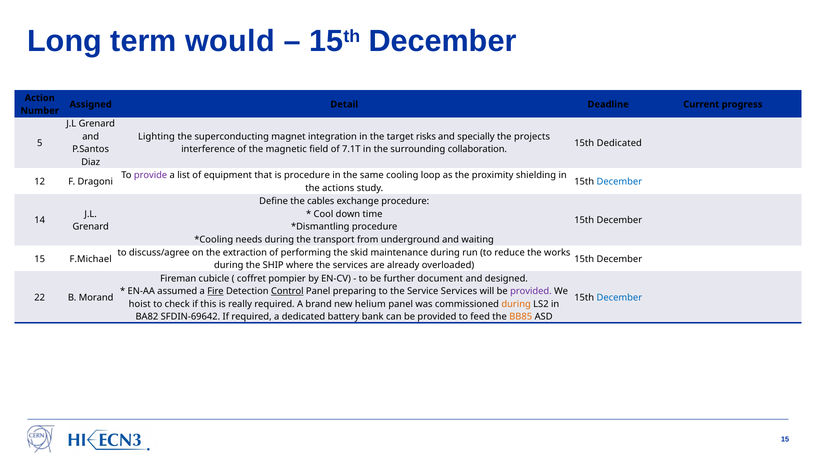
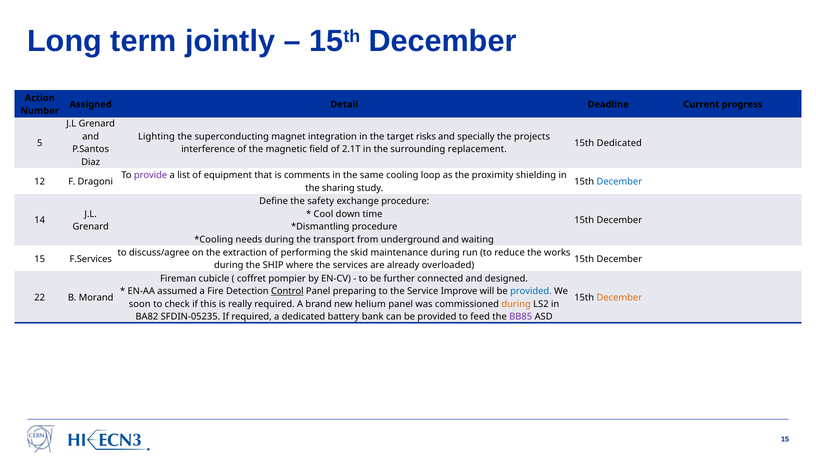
would: would -> jointly (230, 41)
7.1T: 7.1T -> 2.1T (351, 149)
collaboration: collaboration -> replacement (477, 149)
is procedure: procedure -> comments (307, 175)
actions: actions -> sharing (338, 188)
cables: cables -> safety (321, 201)
F.Michael: F.Michael -> F.Services (91, 259)
document: document -> connected (440, 279)
Fire underline: present -> none (215, 291)
Service Services: Services -> Improve (459, 291)
provided colour: purple -> blue (531, 291)
December colour: blue -> orange (619, 298)
hoist: hoist -> soon (140, 304)
SFDIN-69642: SFDIN-69642 -> SFDIN-05235 (190, 317)
BB85 colour: orange -> purple (521, 317)
